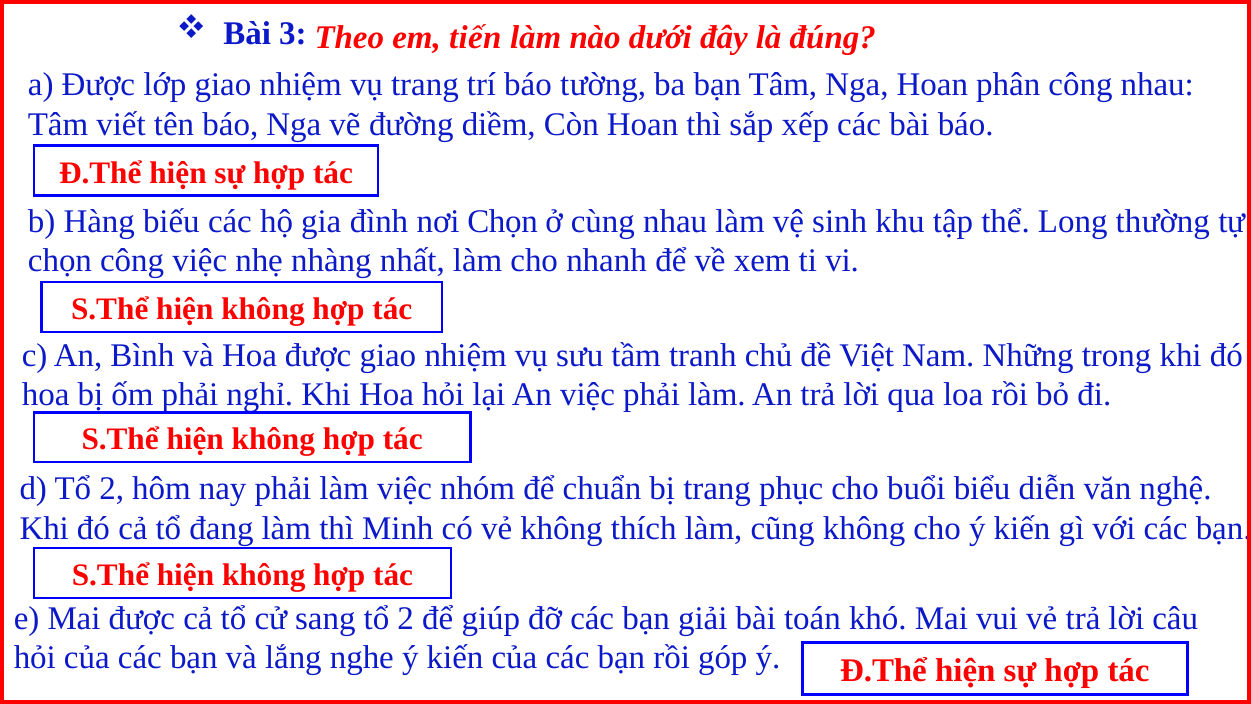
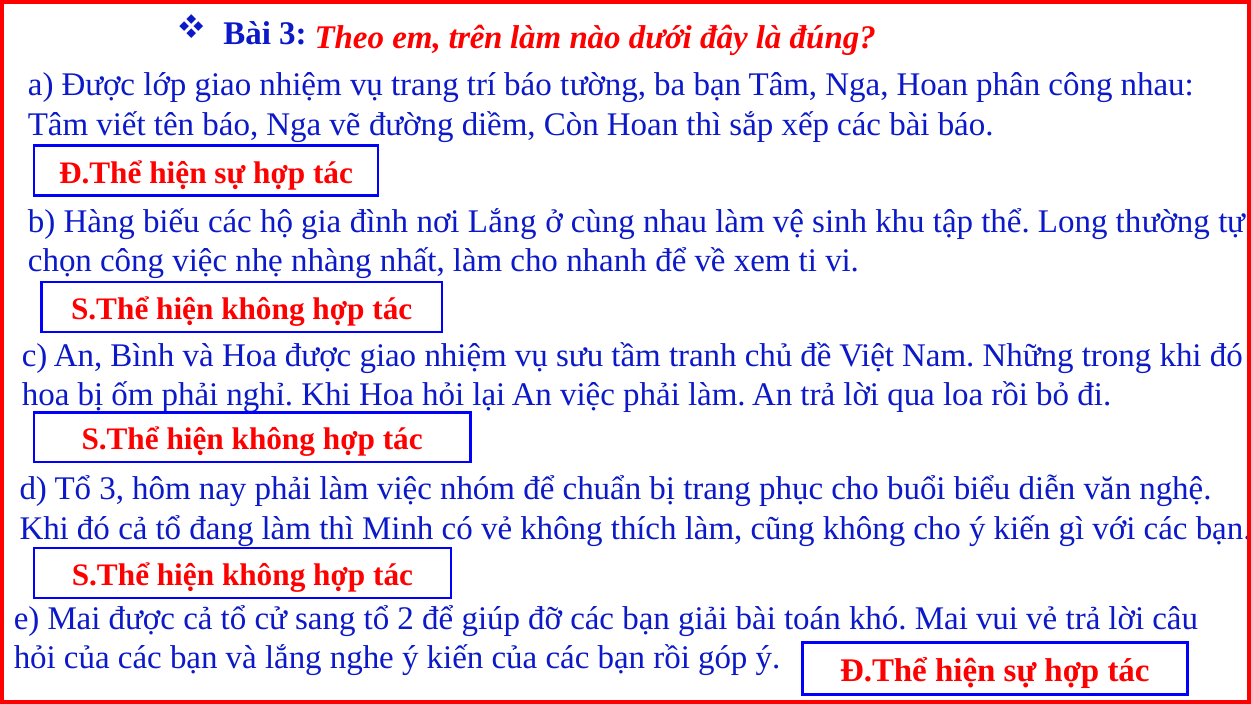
tiến: tiến -> trên (476, 37)
nơi Chọn: Chọn -> Lắng (502, 221)
d Tổ 2: 2 -> 3 (112, 489)
